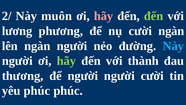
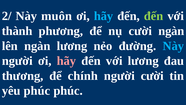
hãy colour: pink -> light blue (104, 16)
lương: lương -> thành (17, 31)
ngàn người: người -> lương (72, 46)
hãy colour: light green -> pink (66, 61)
với thành: thành -> lương (143, 61)
để người: người -> chính (83, 75)
